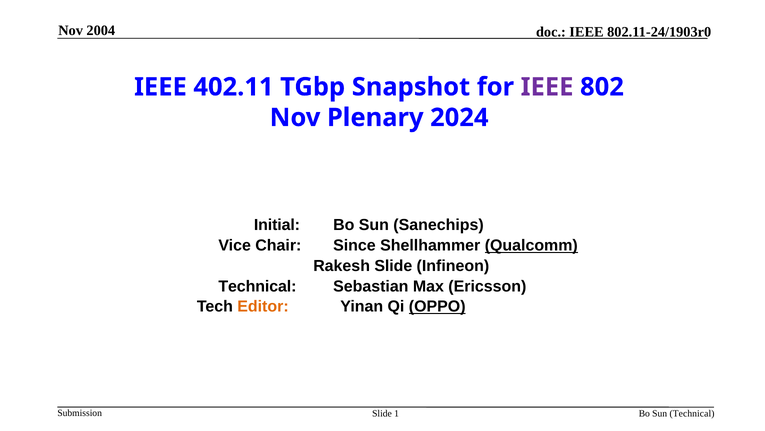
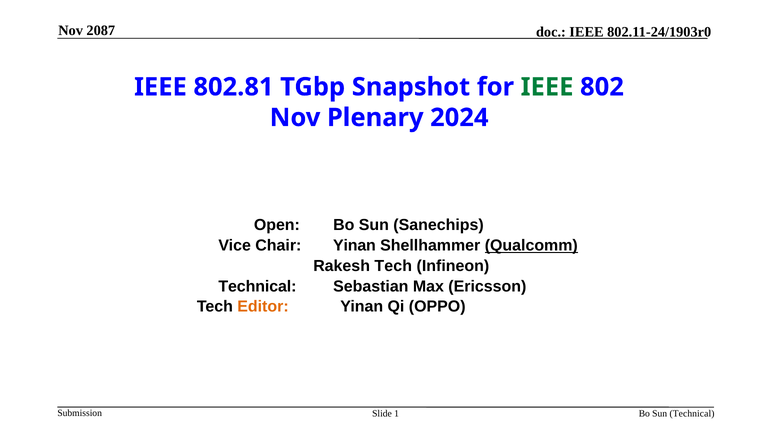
2004: 2004 -> 2087 (101, 30)
402.11: 402.11 -> 802.81 (233, 87)
IEEE colour: purple -> green (547, 87)
Initial: Initial -> Open (277, 225)
Chair Since: Since -> Yinan (354, 245)
Rakesh Slide: Slide -> Tech (393, 265)
OPPO underline: present -> none (437, 306)
